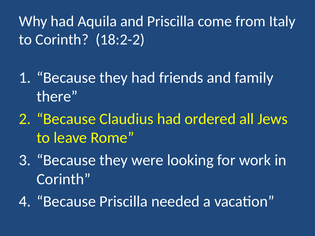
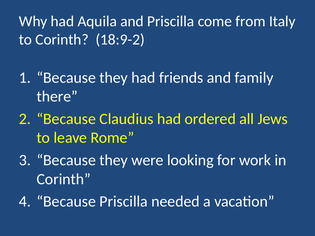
18:2-2: 18:2-2 -> 18:9-2 (120, 40)
